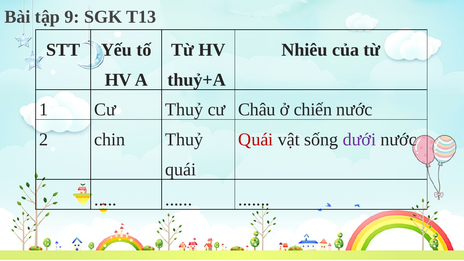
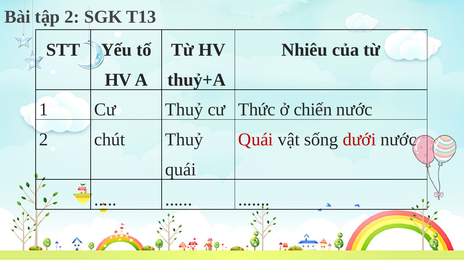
tập 9: 9 -> 2 (72, 17)
Châu: Châu -> Thức (257, 110)
chin: chin -> chút (110, 140)
dưới colour: purple -> red (359, 140)
